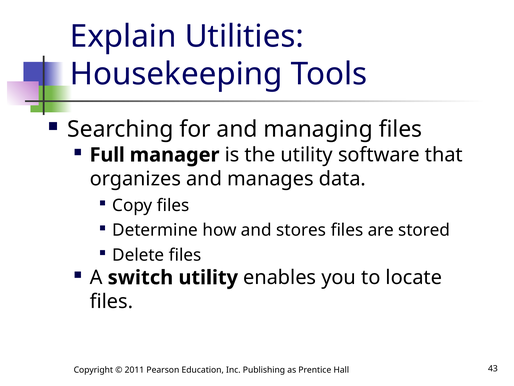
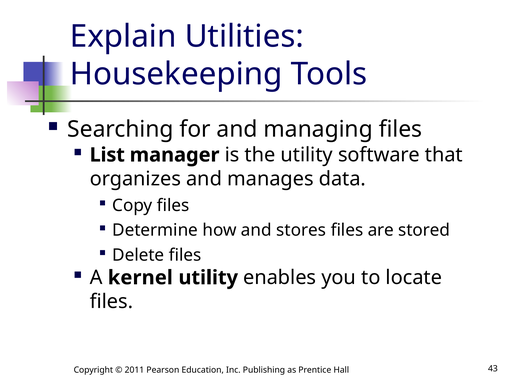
Full: Full -> List (107, 155)
switch: switch -> kernel (140, 277)
